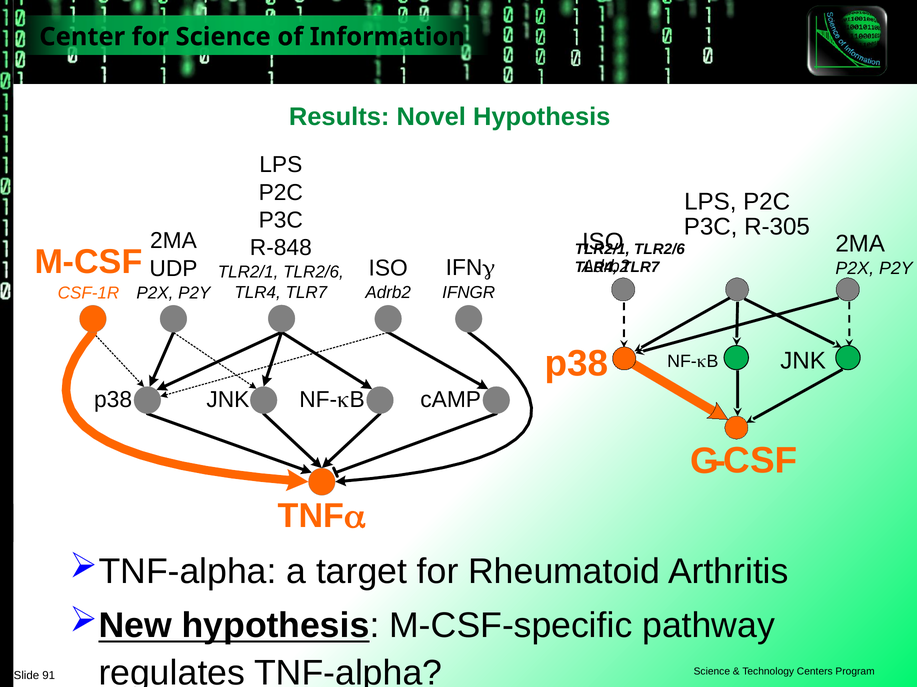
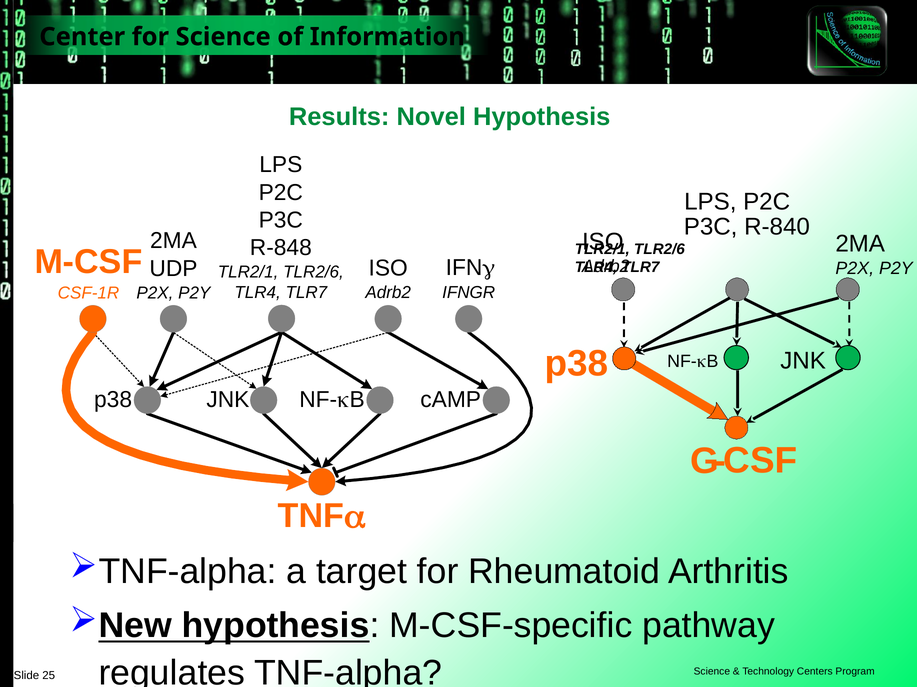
R-305: R-305 -> R-840 (777, 227)
91: 91 -> 25 (49, 676)
